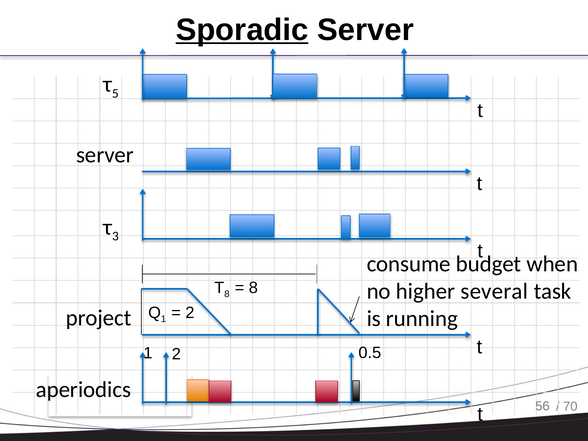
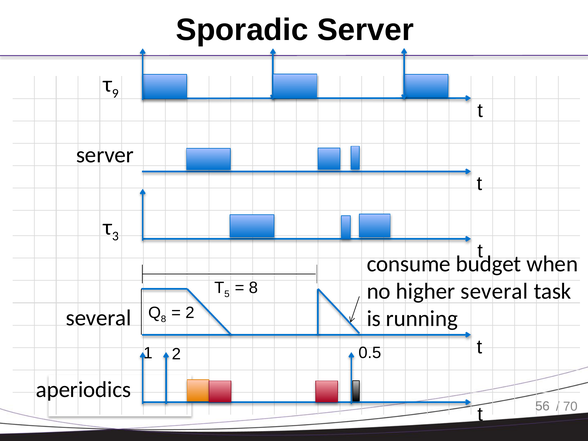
Sporadic underline: present -> none (242, 30)
5: 5 -> 9 (115, 93)
T 8: 8 -> 5 (227, 294)
1: 1 -> 8 (163, 319)
project: project -> several (99, 318)
